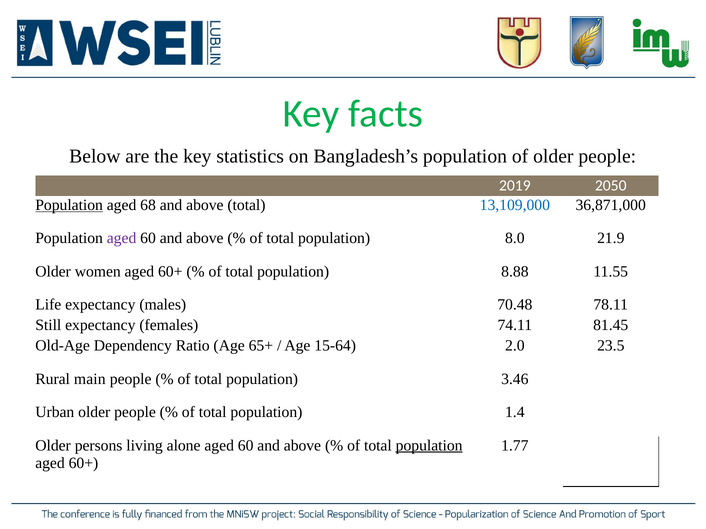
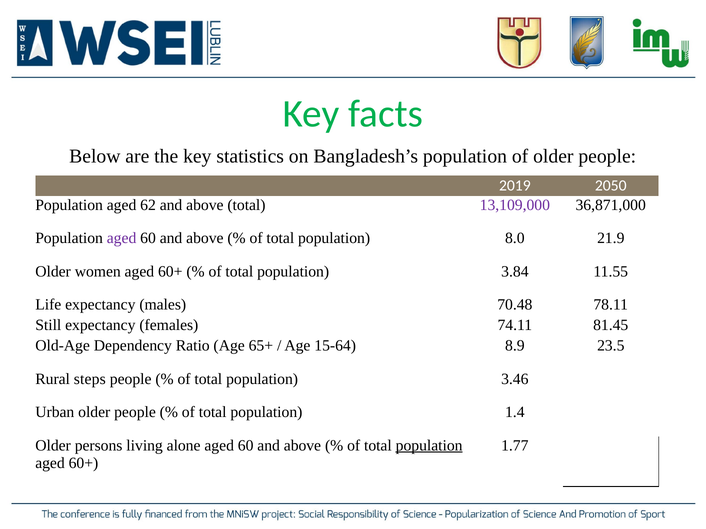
Population underline: present -> none (69, 205)
68: 68 -> 62 (148, 205)
13,109,000 colour: blue -> purple (515, 205)
8.88: 8.88 -> 3.84 (515, 272)
2.0: 2.0 -> 8.9 (515, 346)
main: main -> steps (90, 379)
